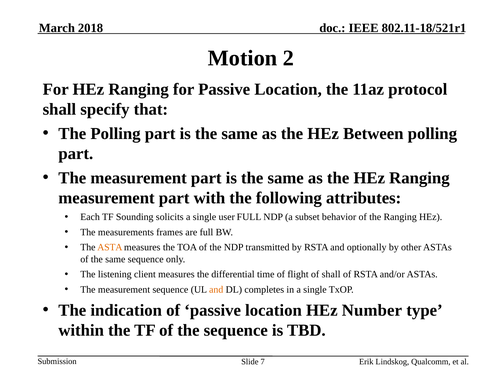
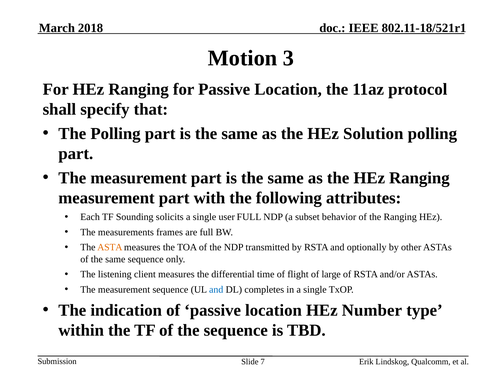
2: 2 -> 3 (288, 58)
Between: Between -> Solution (373, 133)
of shall: shall -> large (331, 274)
and colour: orange -> blue (216, 289)
